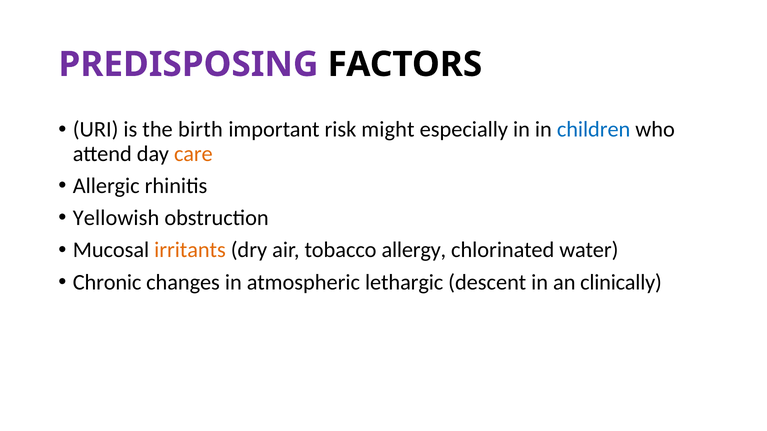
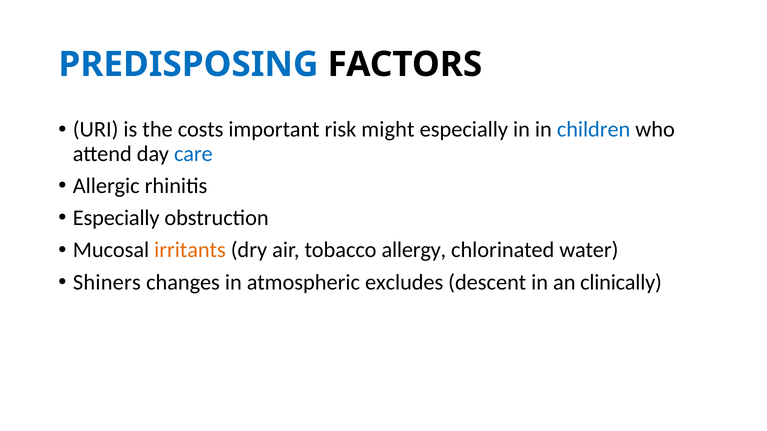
PREDISPOSING colour: purple -> blue (188, 64)
birth: birth -> costs (201, 130)
care colour: orange -> blue (193, 154)
Yellowish: Yellowish -> Especially (116, 218)
Chronic: Chronic -> Shiners (107, 282)
lethargic: lethargic -> excludes (404, 282)
